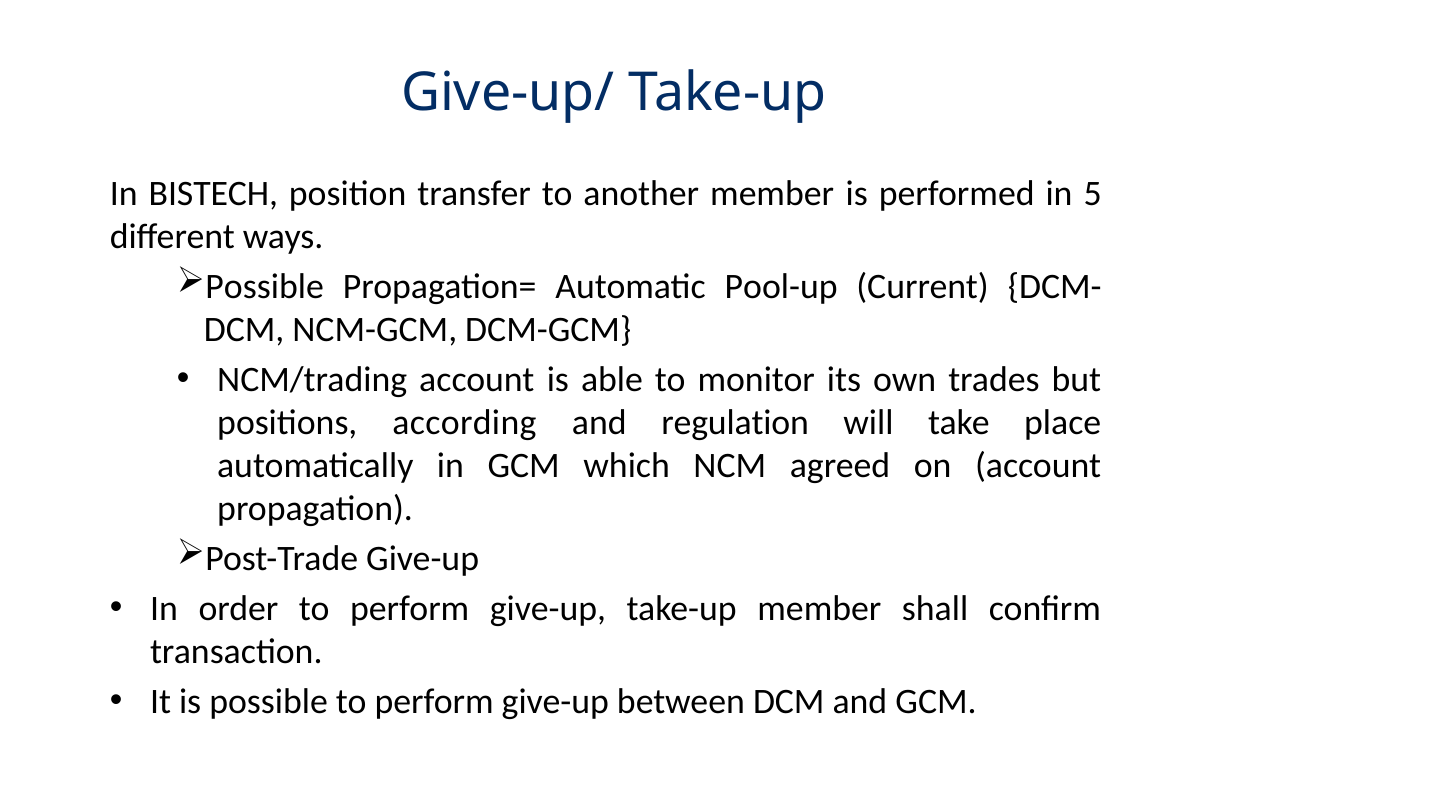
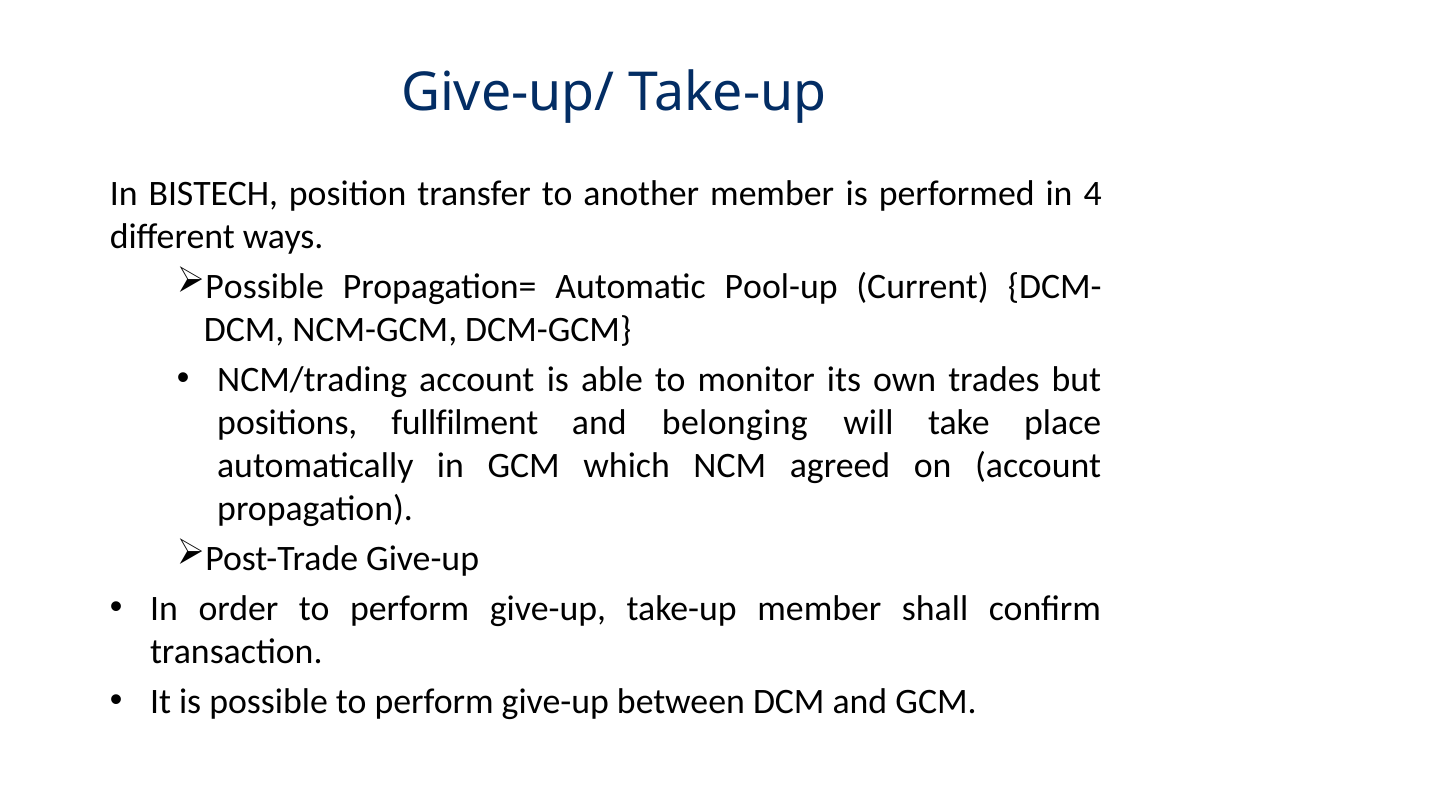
5: 5 -> 4 (1093, 193)
according: according -> fullfilment (465, 422)
regulation: regulation -> belonging (735, 422)
